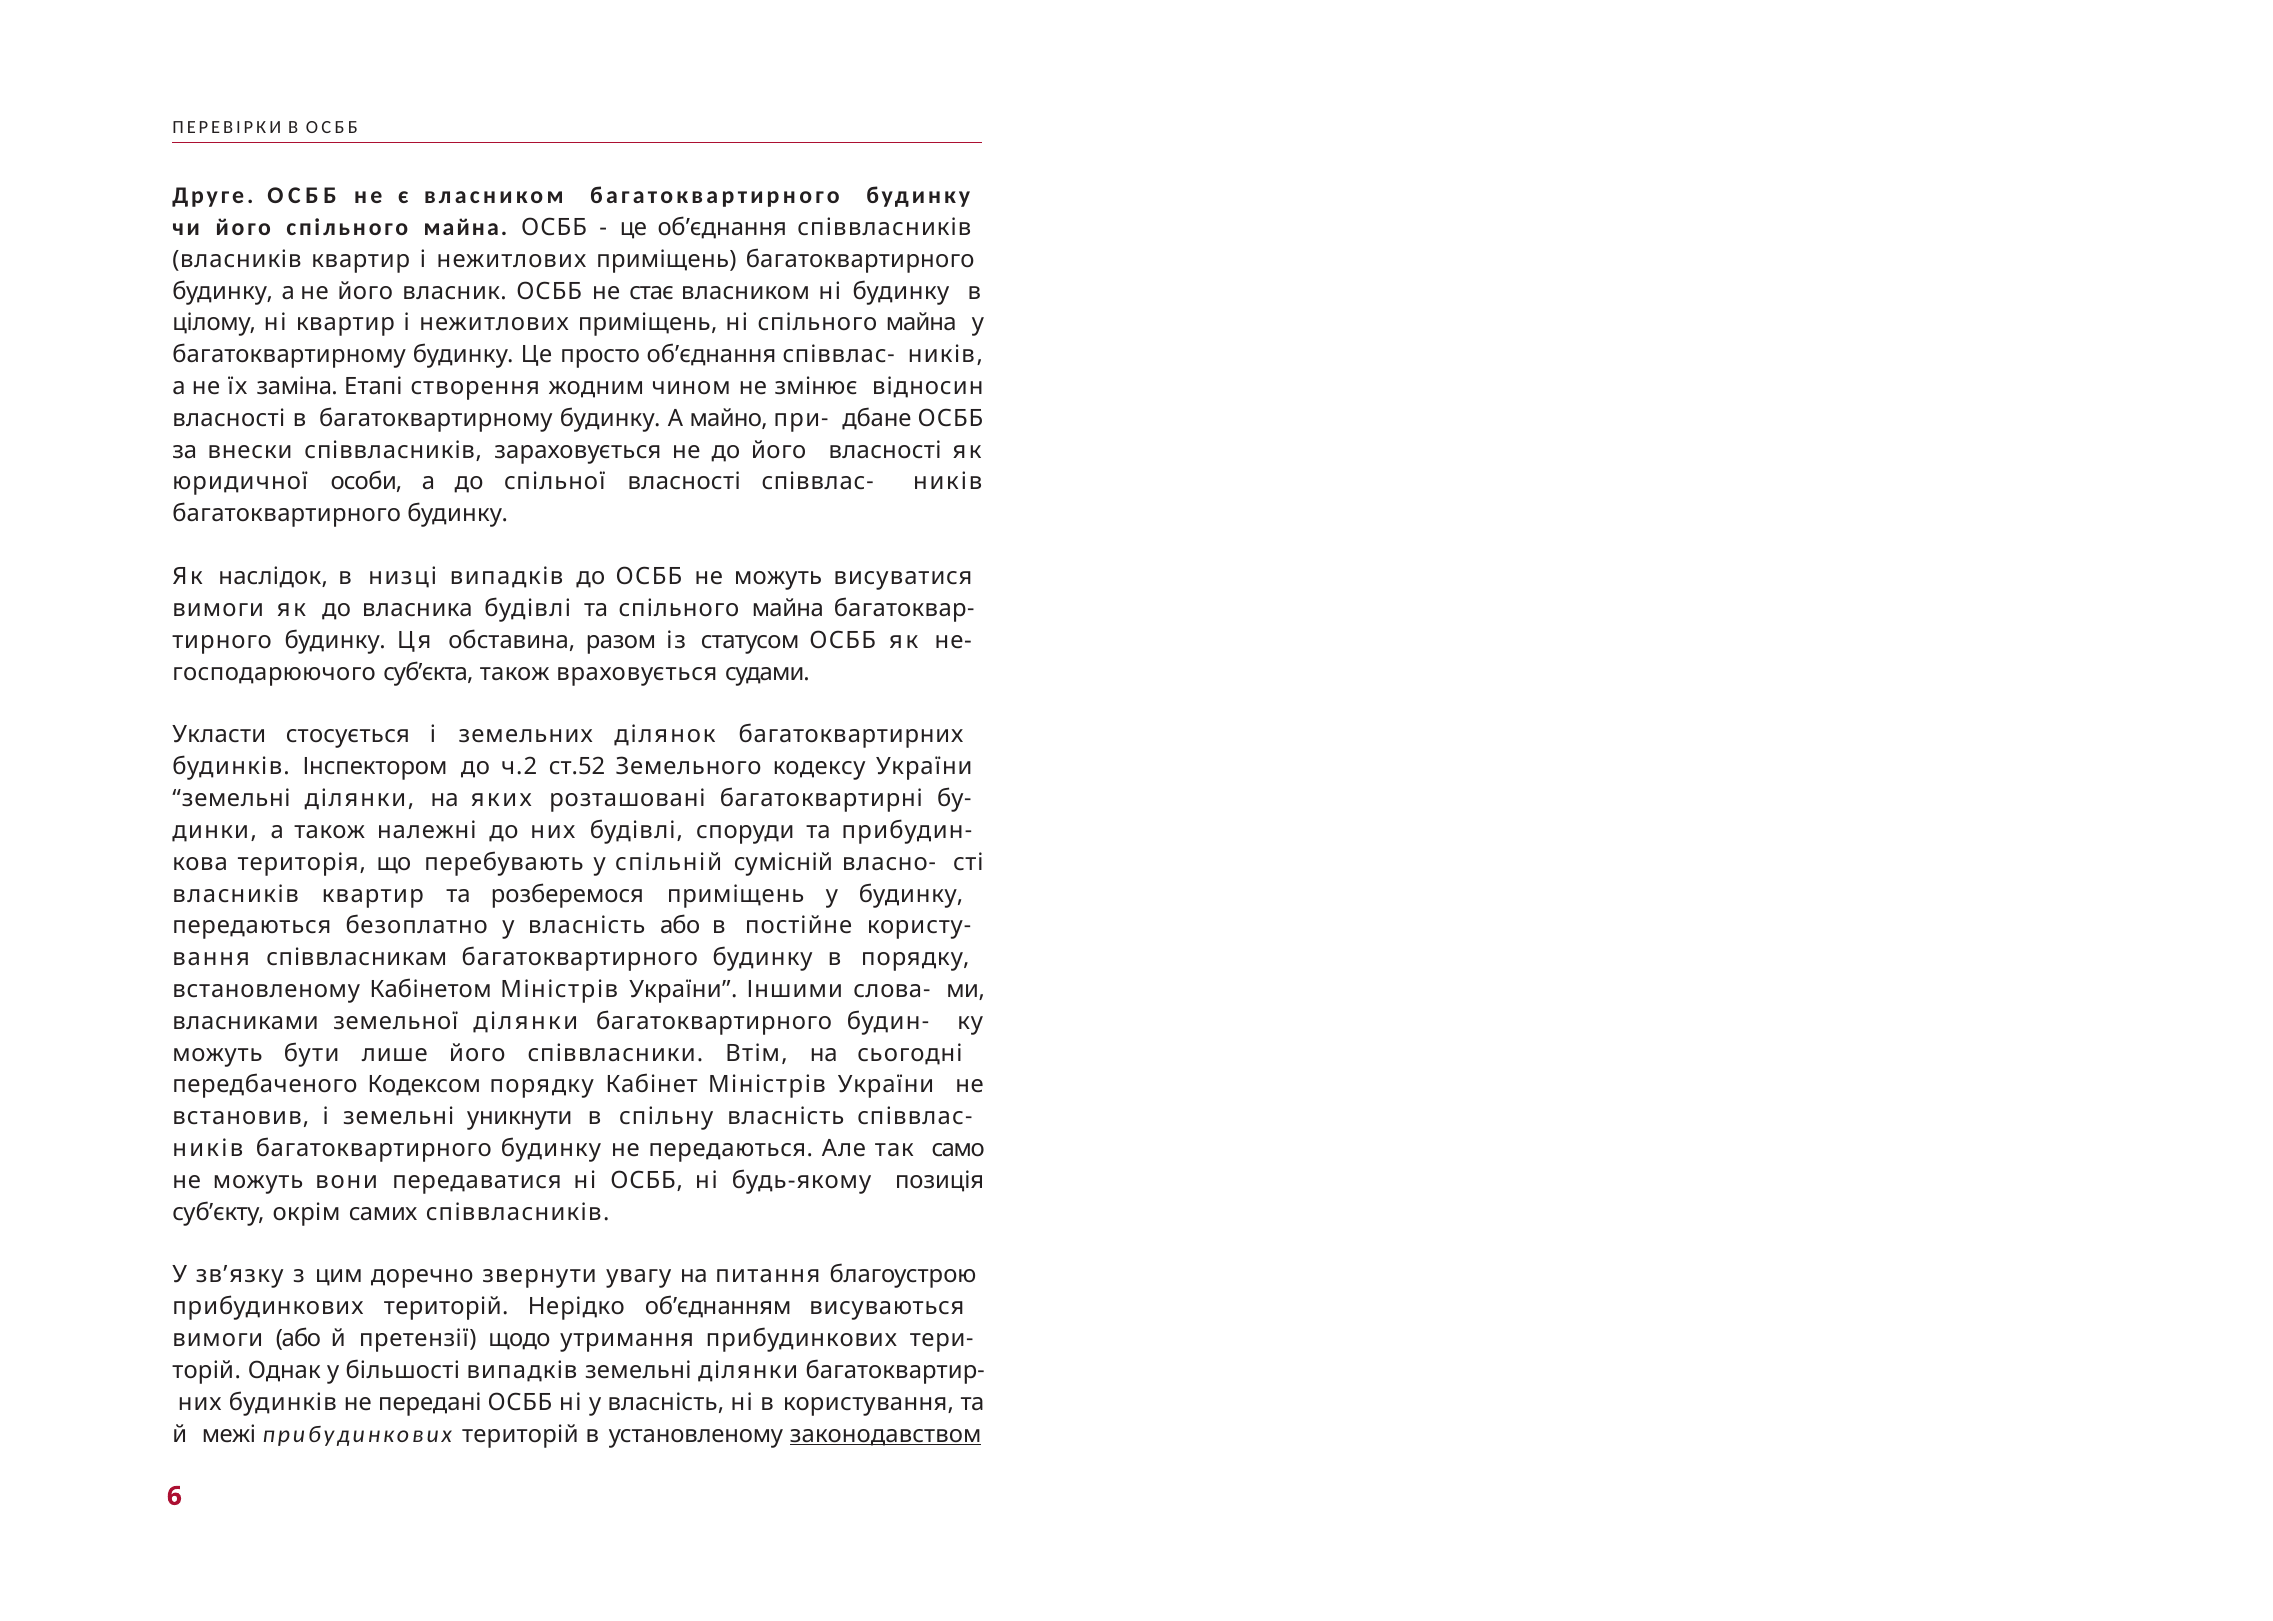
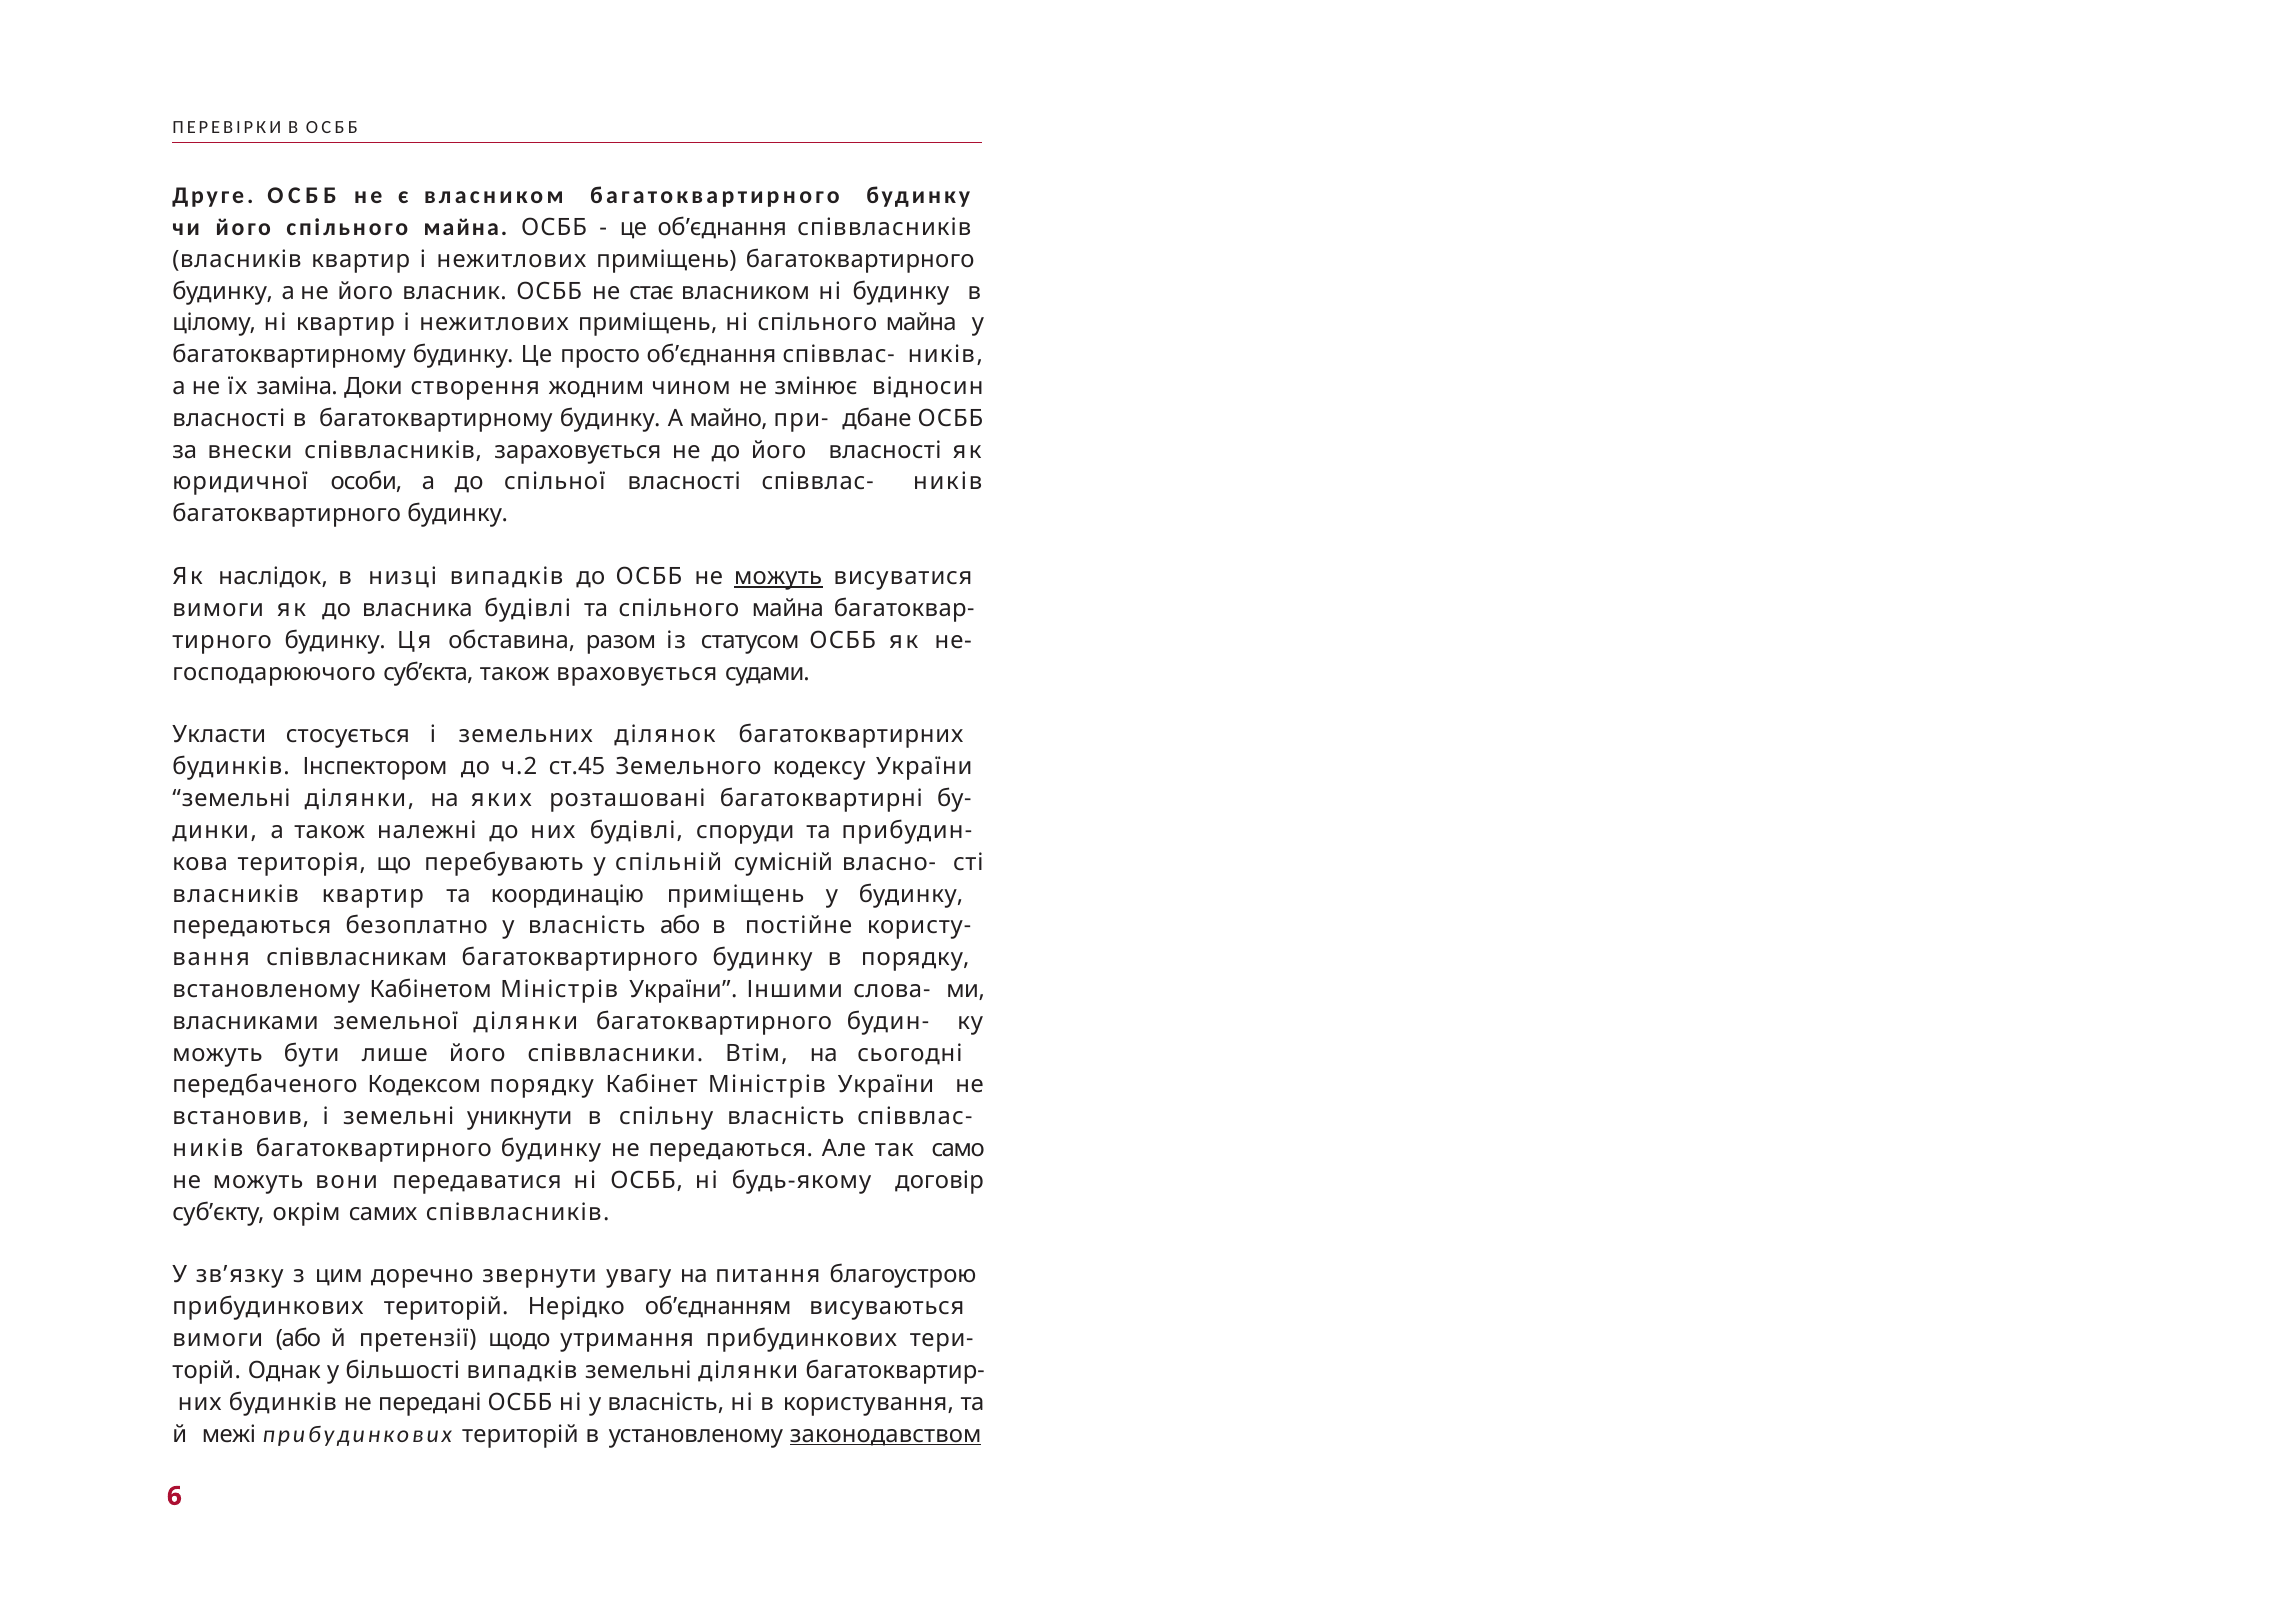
Етапі: Етапі -> Доки (373, 387)
можуть underline: none -> present (778, 577)
ст.52: ст.52 -> ст.45 (577, 767)
розберемося: розберемося -> координацію (567, 894)
позиція: позиція -> договір (939, 1180)
